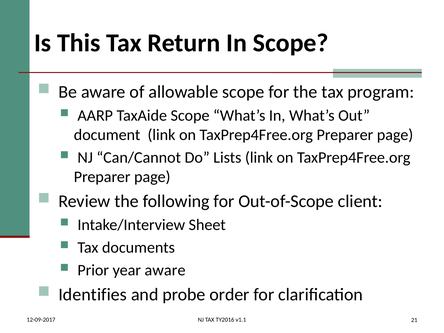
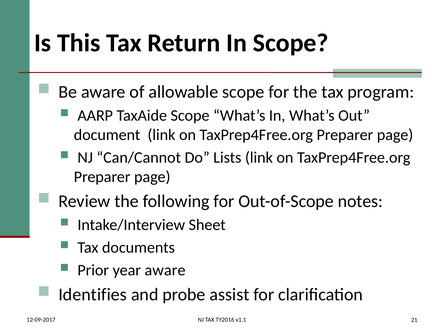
client: client -> notes (360, 201)
order: order -> assist (230, 295)
